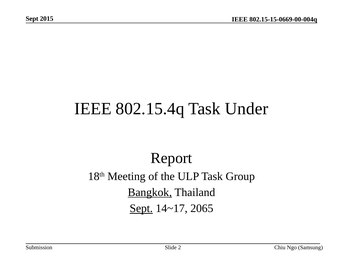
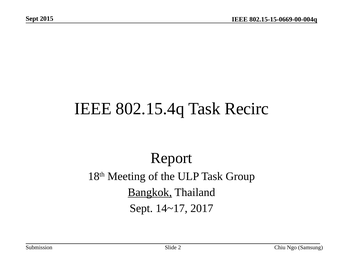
Under: Under -> Recirc (247, 108)
Sept underline: present -> none (141, 208)
2065: 2065 -> 2017 (202, 208)
